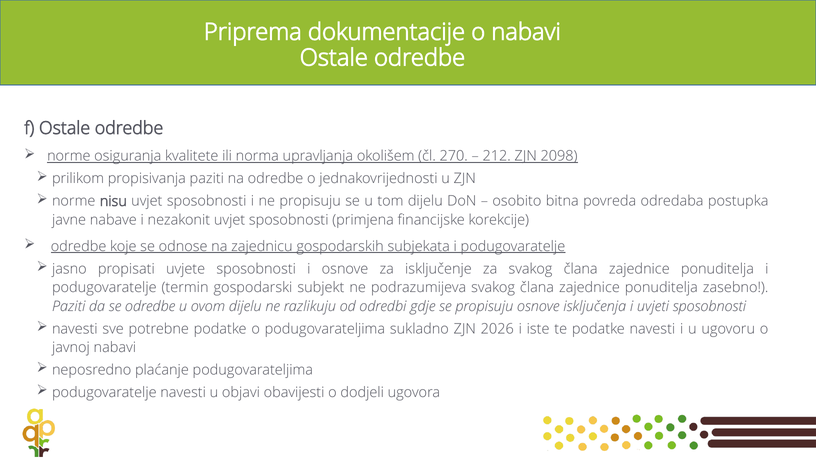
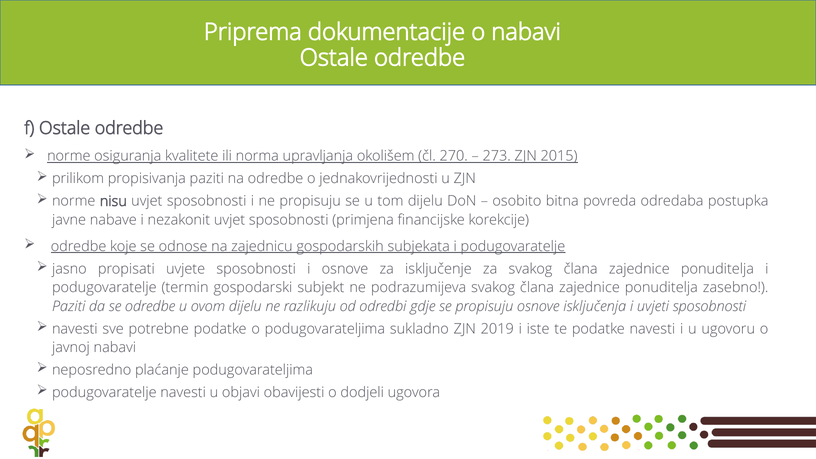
212: 212 -> 273 (497, 156)
2098: 2098 -> 2015 (559, 156)
2026: 2026 -> 2019 (497, 329)
